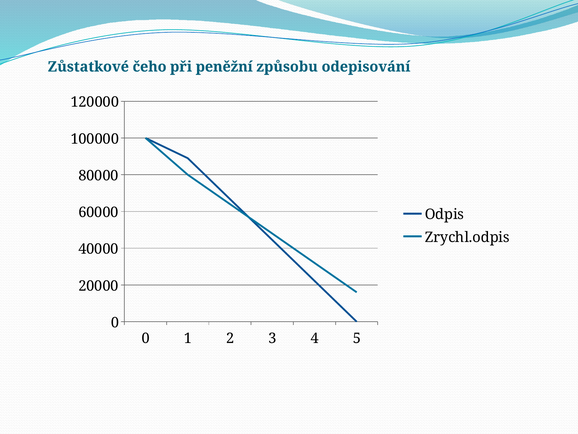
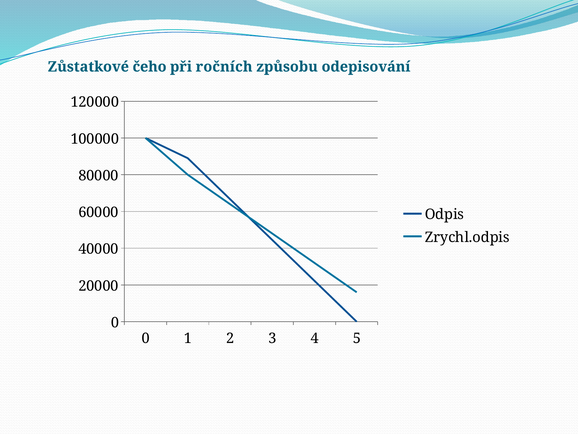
peněžní: peněžní -> ročních (224, 67)
